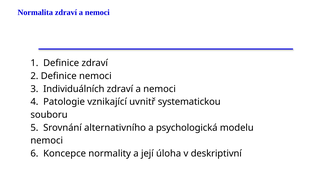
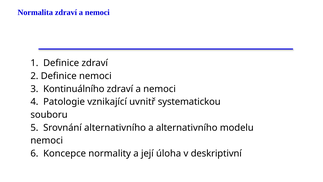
Individuálních: Individuálních -> Kontinuálního (74, 89)
a psychologická: psychologická -> alternativního (187, 127)
